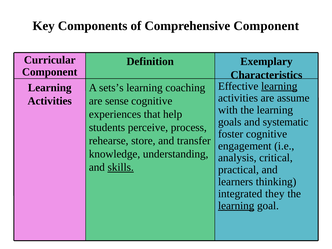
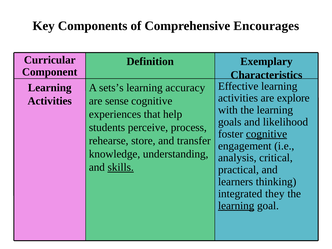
Comprehensive Component: Component -> Encourages (266, 26)
learning underline: present -> none (279, 86)
coaching: coaching -> accuracy (185, 88)
assume: assume -> explore (293, 98)
systematic: systematic -> likelihood (285, 122)
cognitive underline: none -> present (267, 134)
